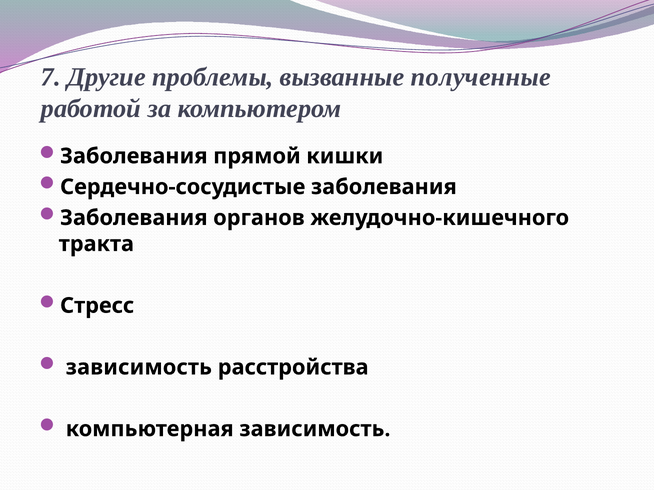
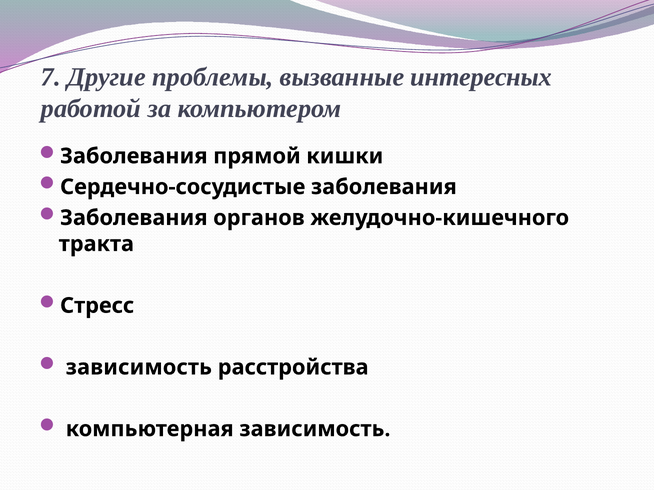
полученные: полученные -> интересных (481, 77)
